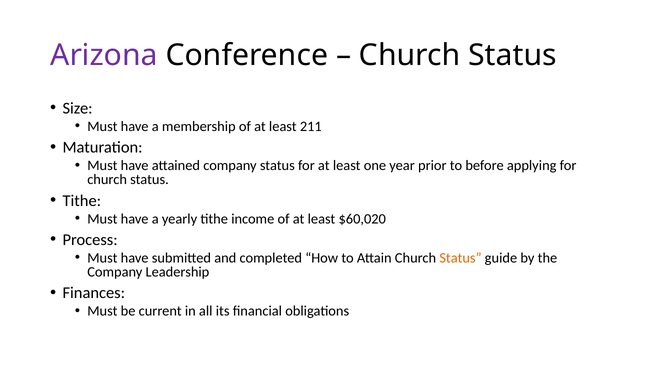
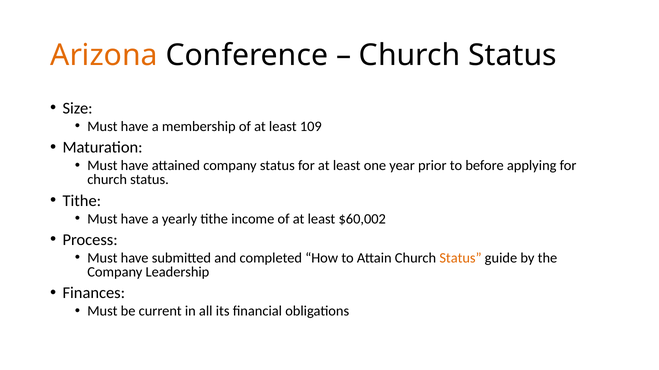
Arizona colour: purple -> orange (104, 55)
211: 211 -> 109 (311, 127)
$60,020: $60,020 -> $60,002 (362, 219)
